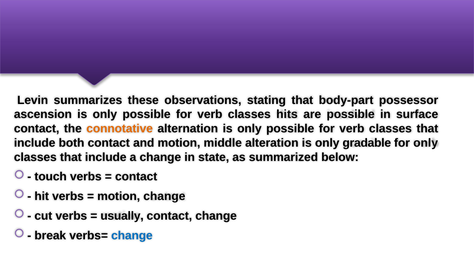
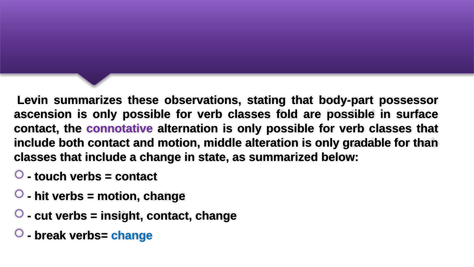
hits: hits -> fold (287, 114)
connotative colour: orange -> purple (120, 128)
for only: only -> than (426, 143)
usually: usually -> insight (122, 216)
